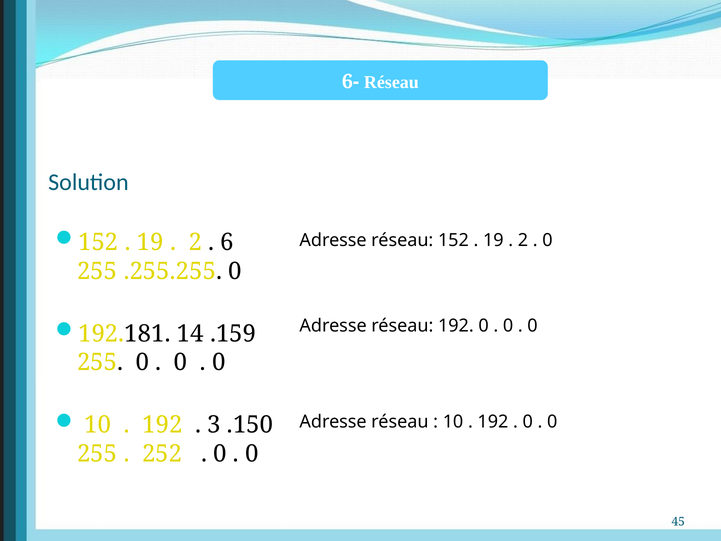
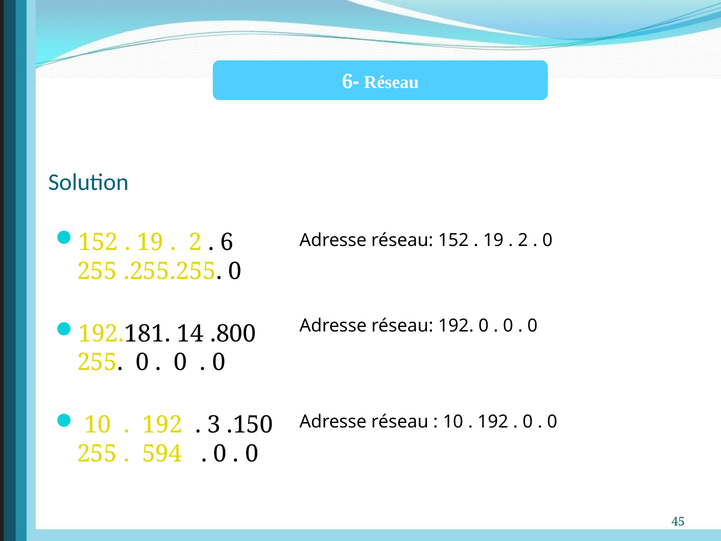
.159: .159 -> .800 (233, 333)
252: 252 -> 594 (162, 454)
